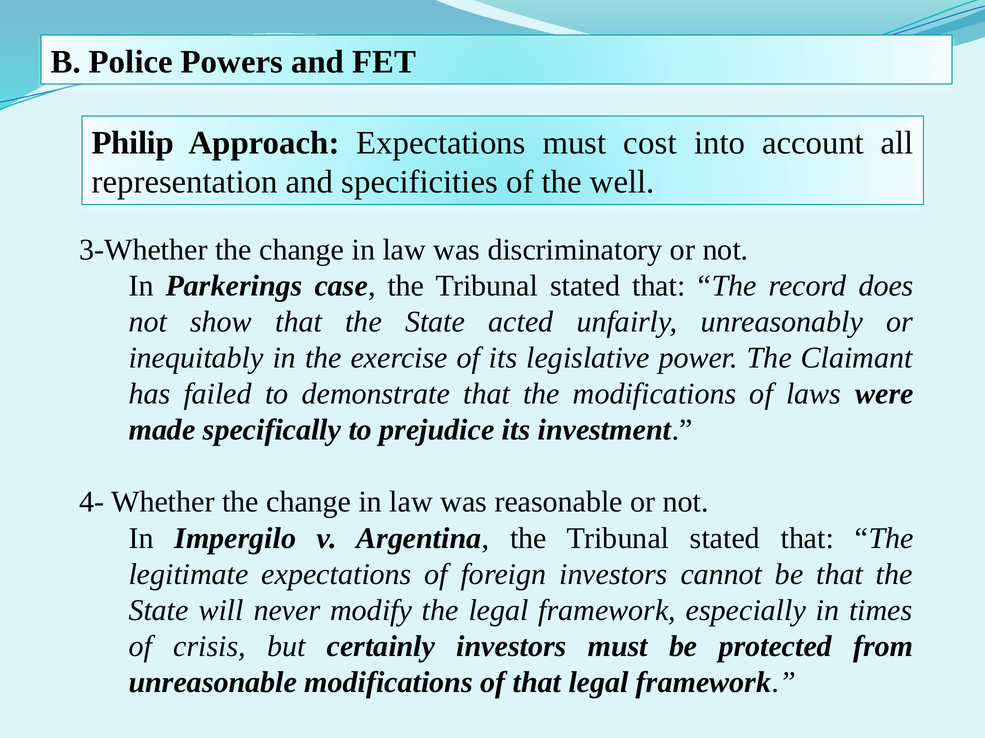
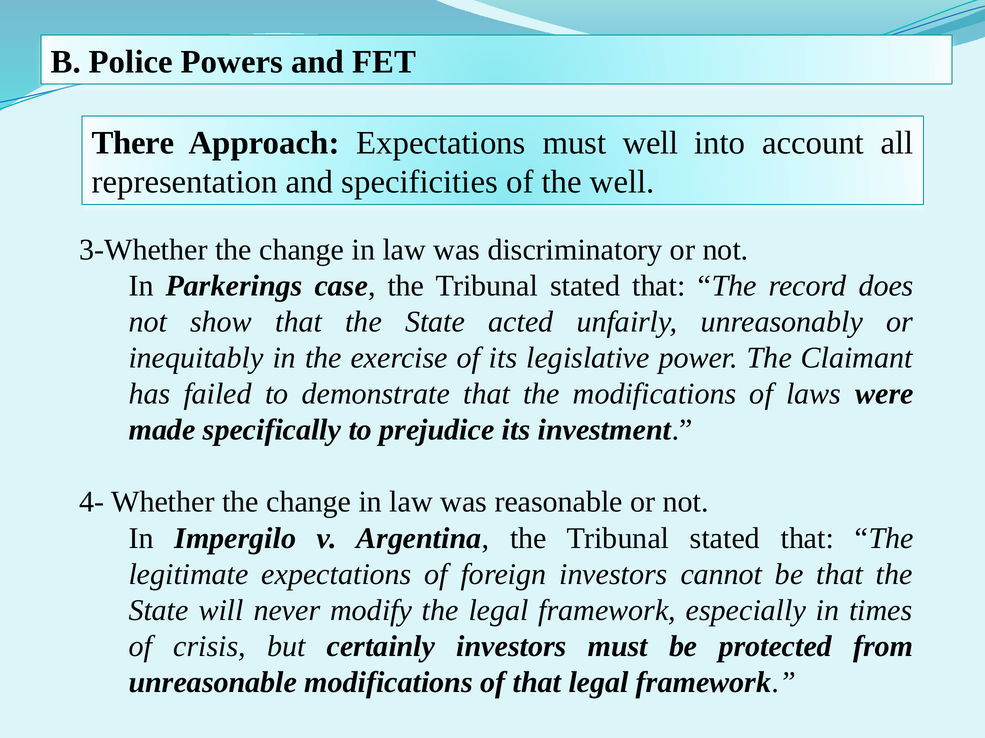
Philip: Philip -> There (133, 143)
must cost: cost -> well (650, 143)
